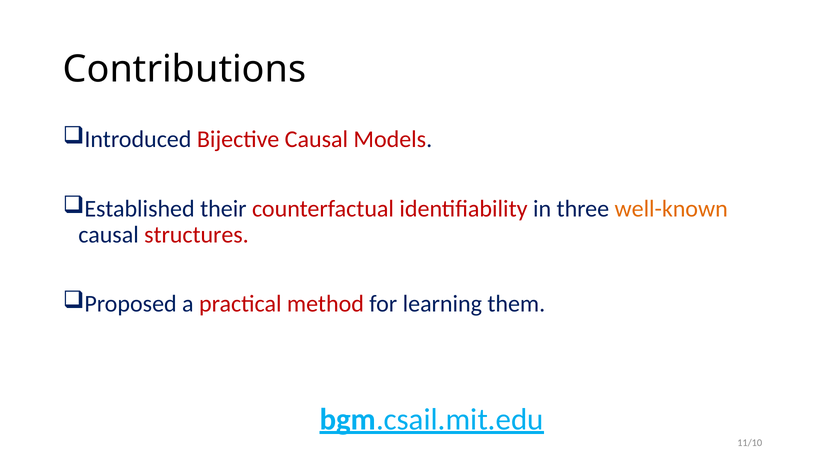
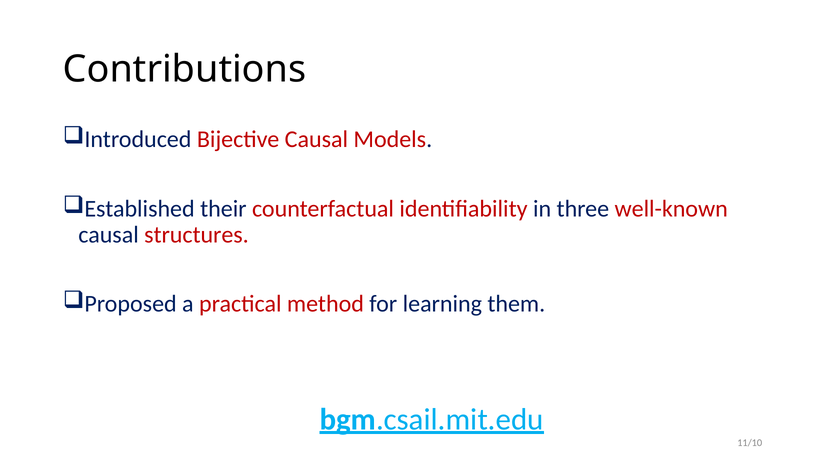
well-known colour: orange -> red (671, 209)
